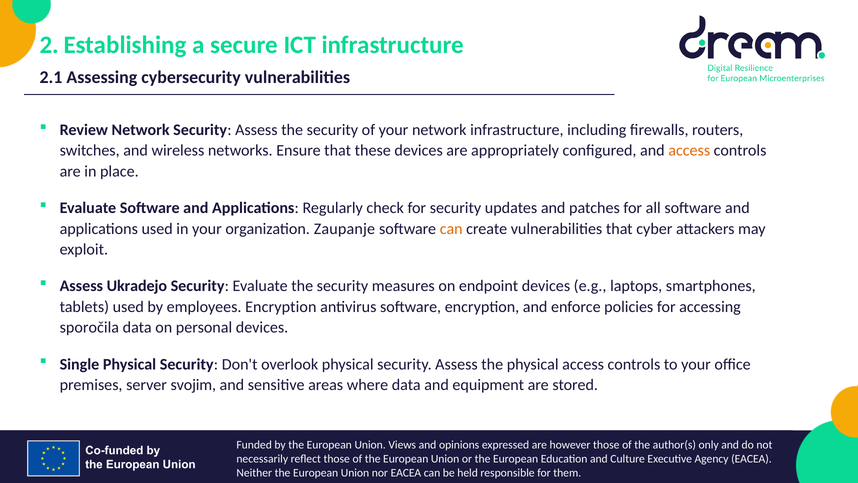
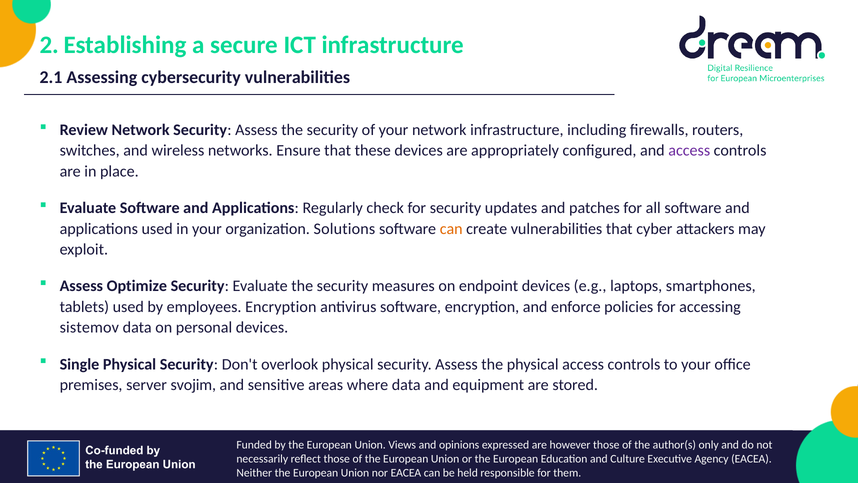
access colour: orange -> purple (689, 150)
Zaupanje: Zaupanje -> Solutions (344, 229)
Ukradejo: Ukradejo -> Optimize (137, 286)
sporočila: sporočila -> sistemov (89, 327)
